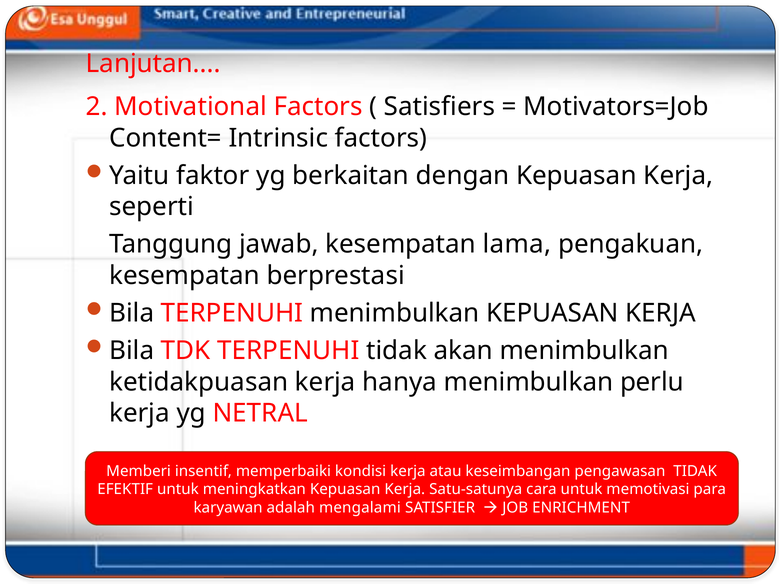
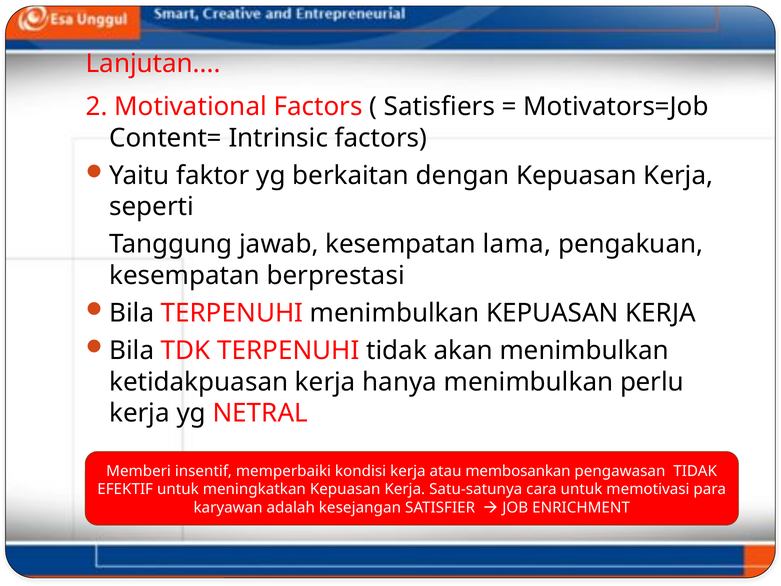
keseimbangan: keseimbangan -> membosankan (518, 471)
mengalami: mengalami -> kesejangan (360, 507)
